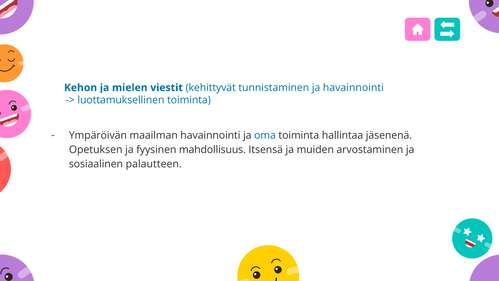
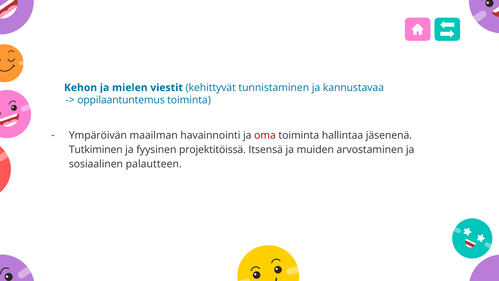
ja havainnointi: havainnointi -> kannustavaa (353, 88)
luottamuksellinen: luottamuksellinen -> oppilaantuntemus (121, 100)
oma colour: blue -> red (265, 135)
Opetuksen: Opetuksen -> Tutkiminen (96, 150)
mahdollisuus: mahdollisuus -> projektitöissä (212, 150)
